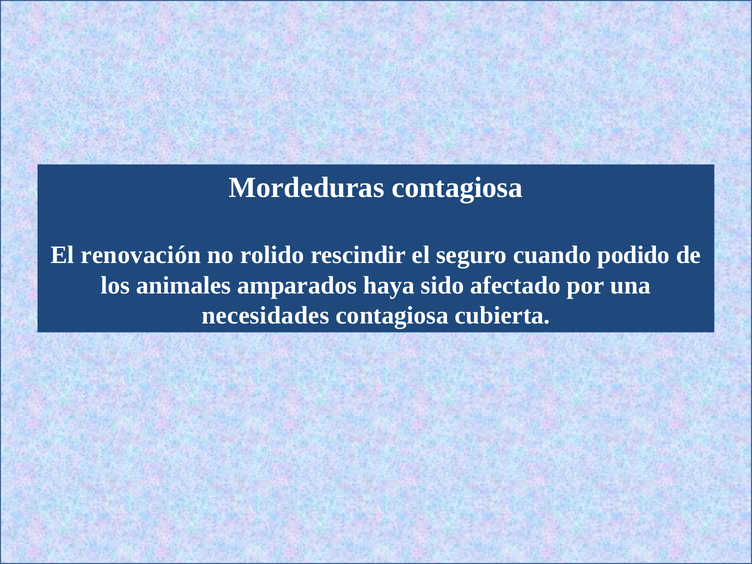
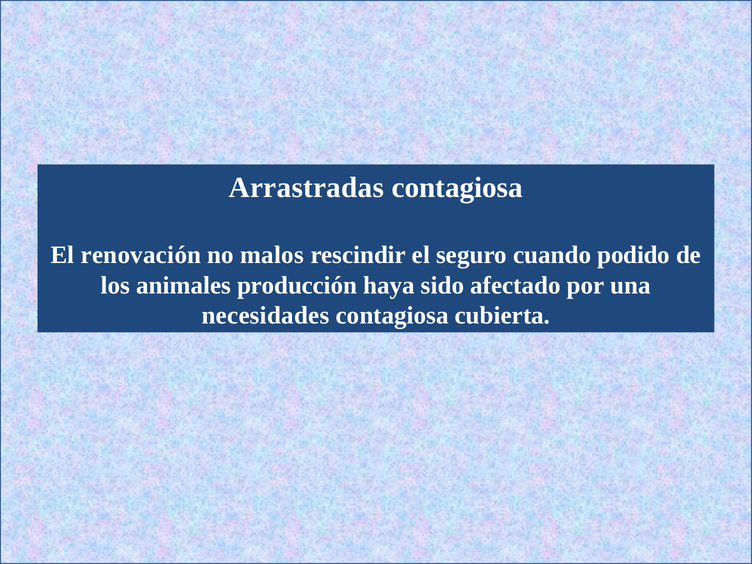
Mordeduras: Mordeduras -> Arrastradas (306, 188)
rolido: rolido -> malos (272, 255)
amparados: amparados -> producción (297, 285)
